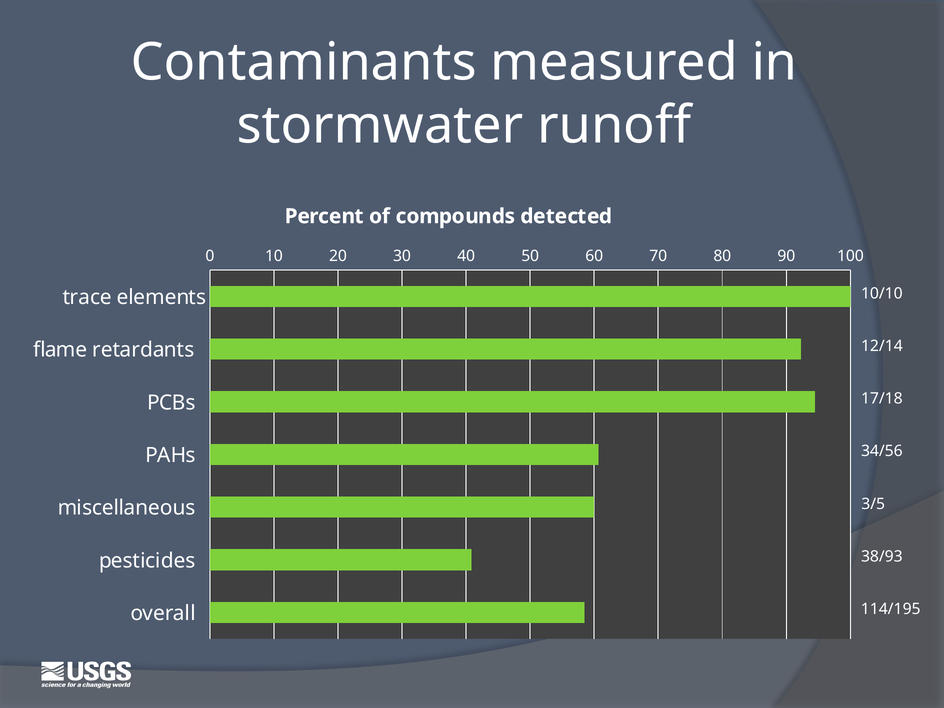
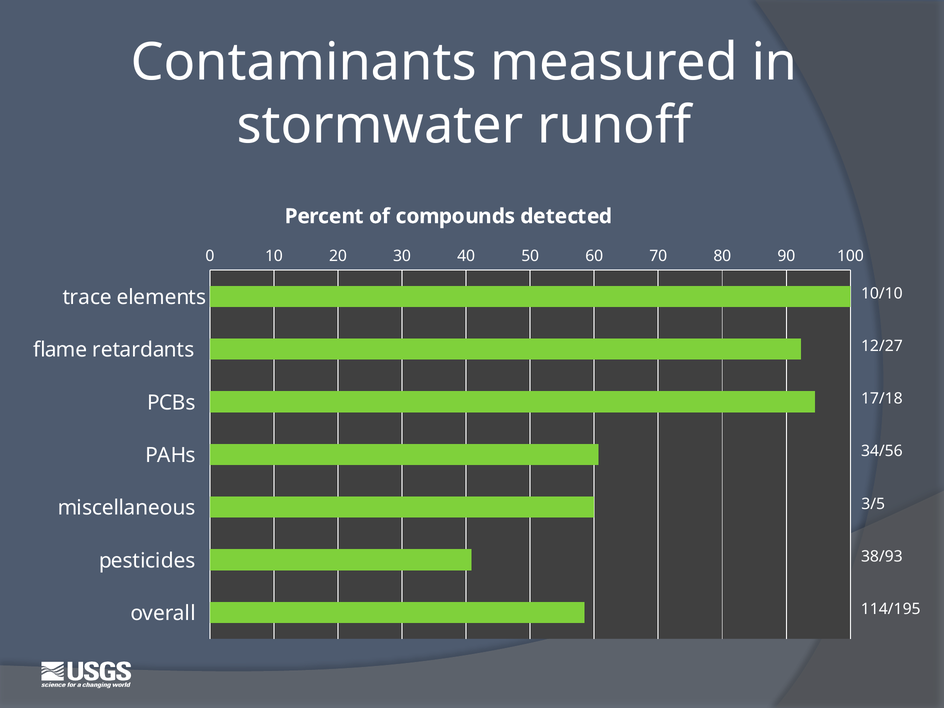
12/14: 12/14 -> 12/27 (882, 346)
